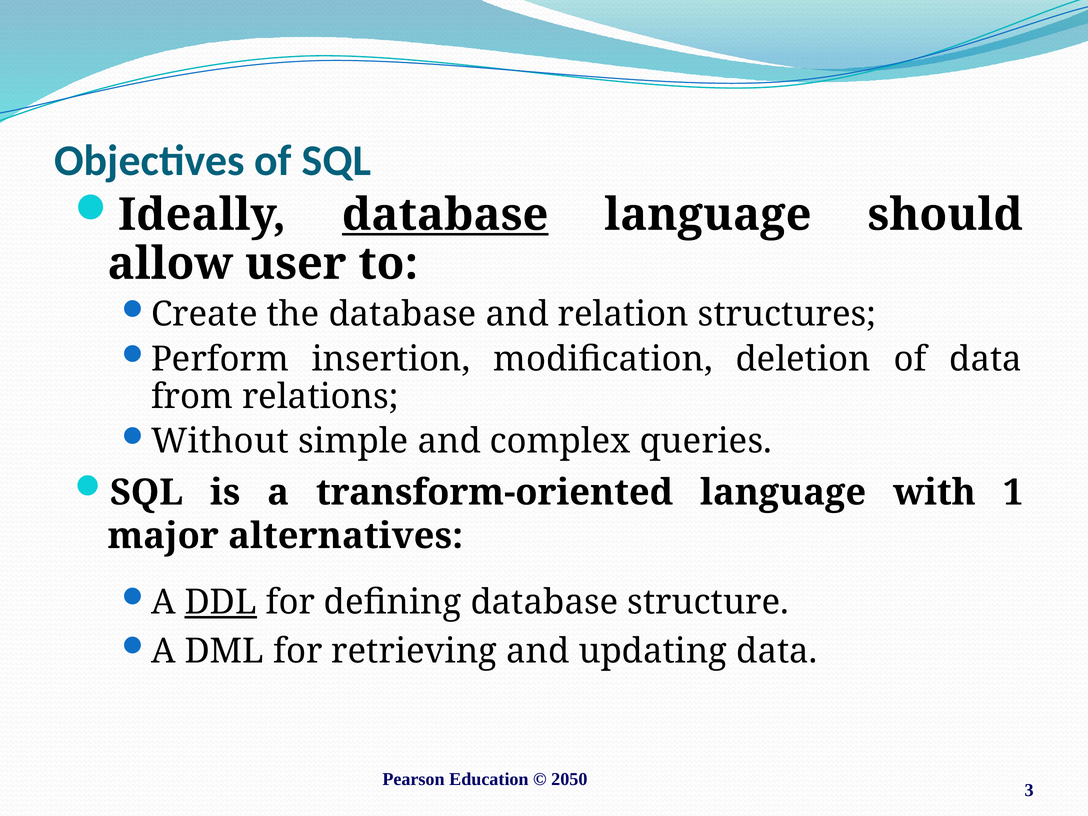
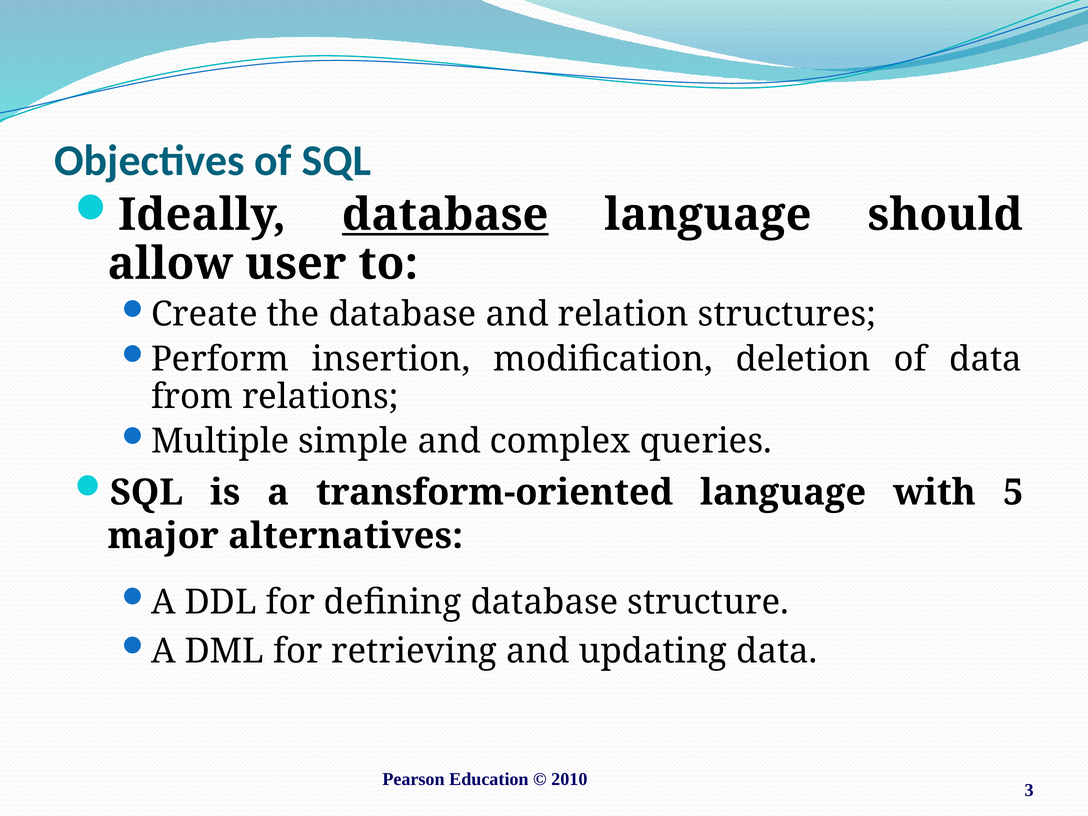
Without: Without -> Multiple (220, 441)
1: 1 -> 5 (1013, 493)
DDL underline: present -> none (221, 602)
2050: 2050 -> 2010 (569, 779)
